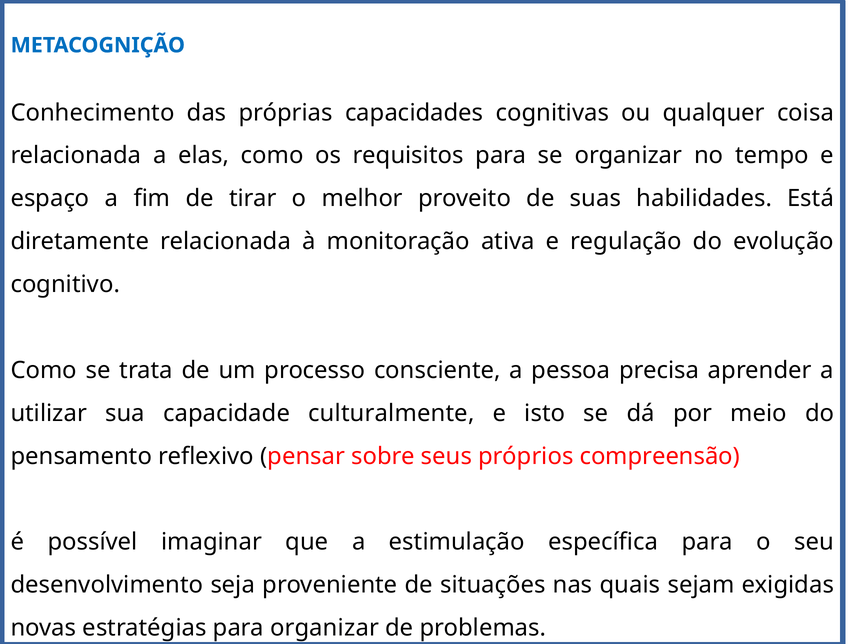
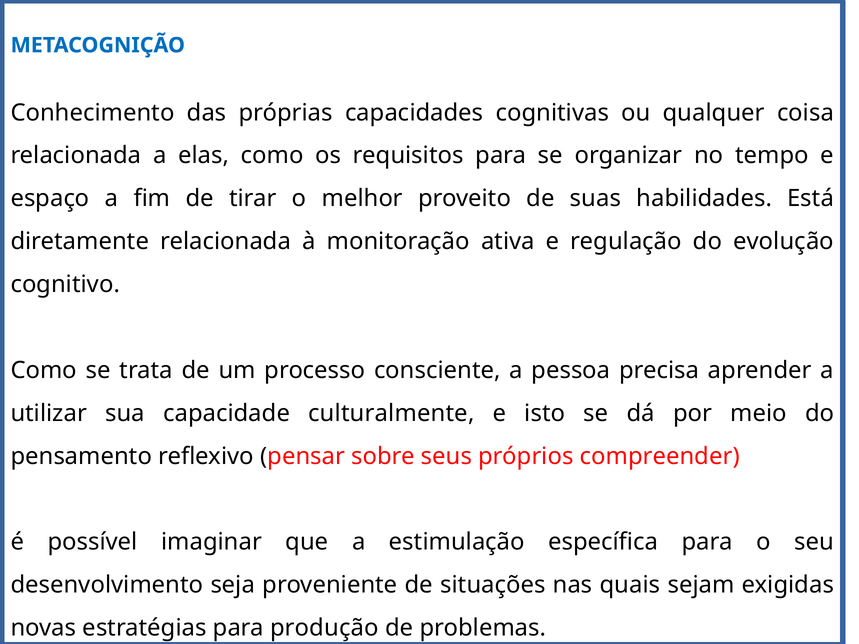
compreensão: compreensão -> compreender (660, 456)
para organizar: organizar -> produção (324, 628)
